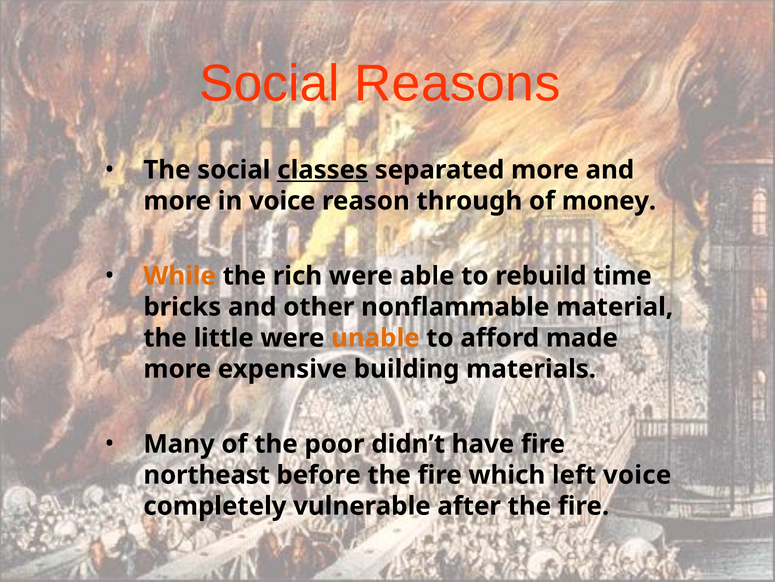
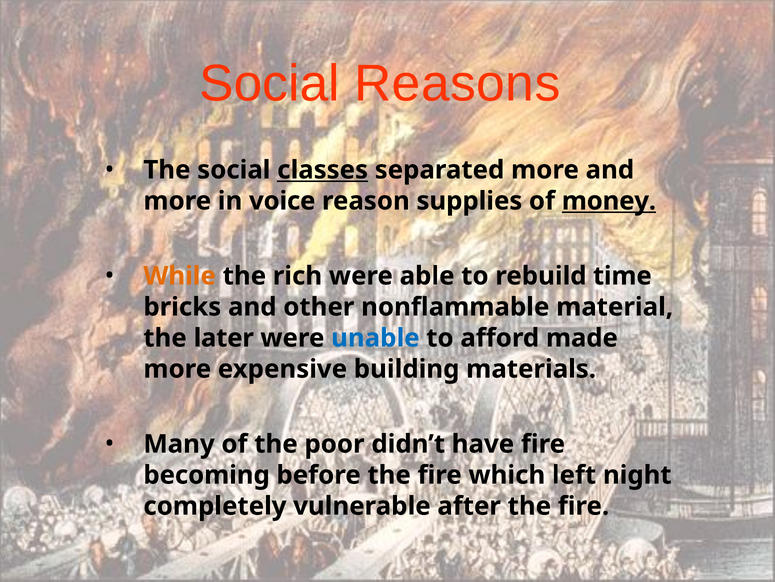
through: through -> supplies (469, 201)
money underline: none -> present (609, 201)
little: little -> later (224, 338)
unable colour: orange -> blue (375, 338)
northeast: northeast -> becoming (207, 475)
left voice: voice -> night (637, 475)
